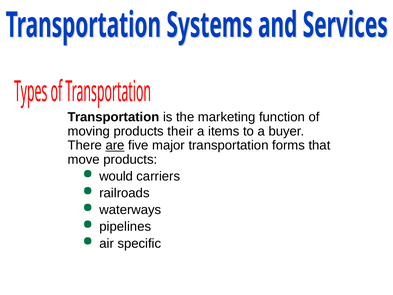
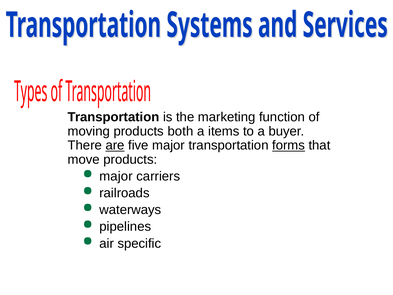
their: their -> both (180, 131)
forms underline: none -> present (289, 145)
would: would -> major (116, 176)
